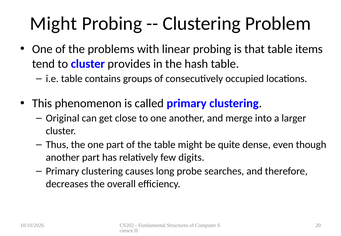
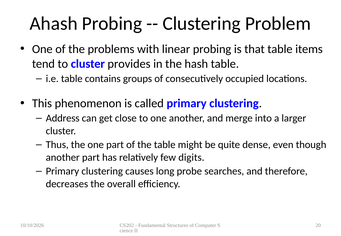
Might: Might -> Ahash (54, 24)
Original: Original -> Address (63, 118)
